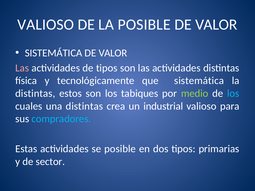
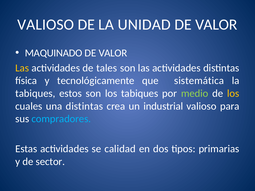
LA POSIBLE: POSIBLE -> UNIDAD (144, 25)
SISTEMÁTICA: SISTEMÁTICA -> MAQUINADO (54, 53)
Las colour: pink -> yellow (22, 68)
de tipos: tipos -> tales (107, 68)
distintas: distintas -> tabiques (35, 94)
los colour: light blue -> yellow (233, 94)
se posible: posible -> calidad (120, 149)
